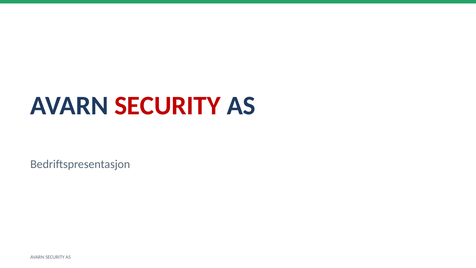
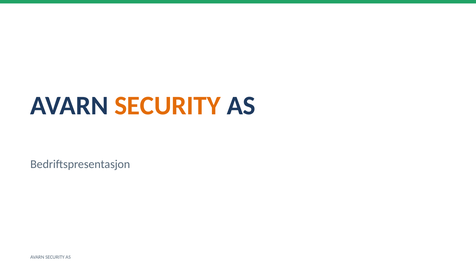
SECURITY colour: red -> orange (168, 106)
